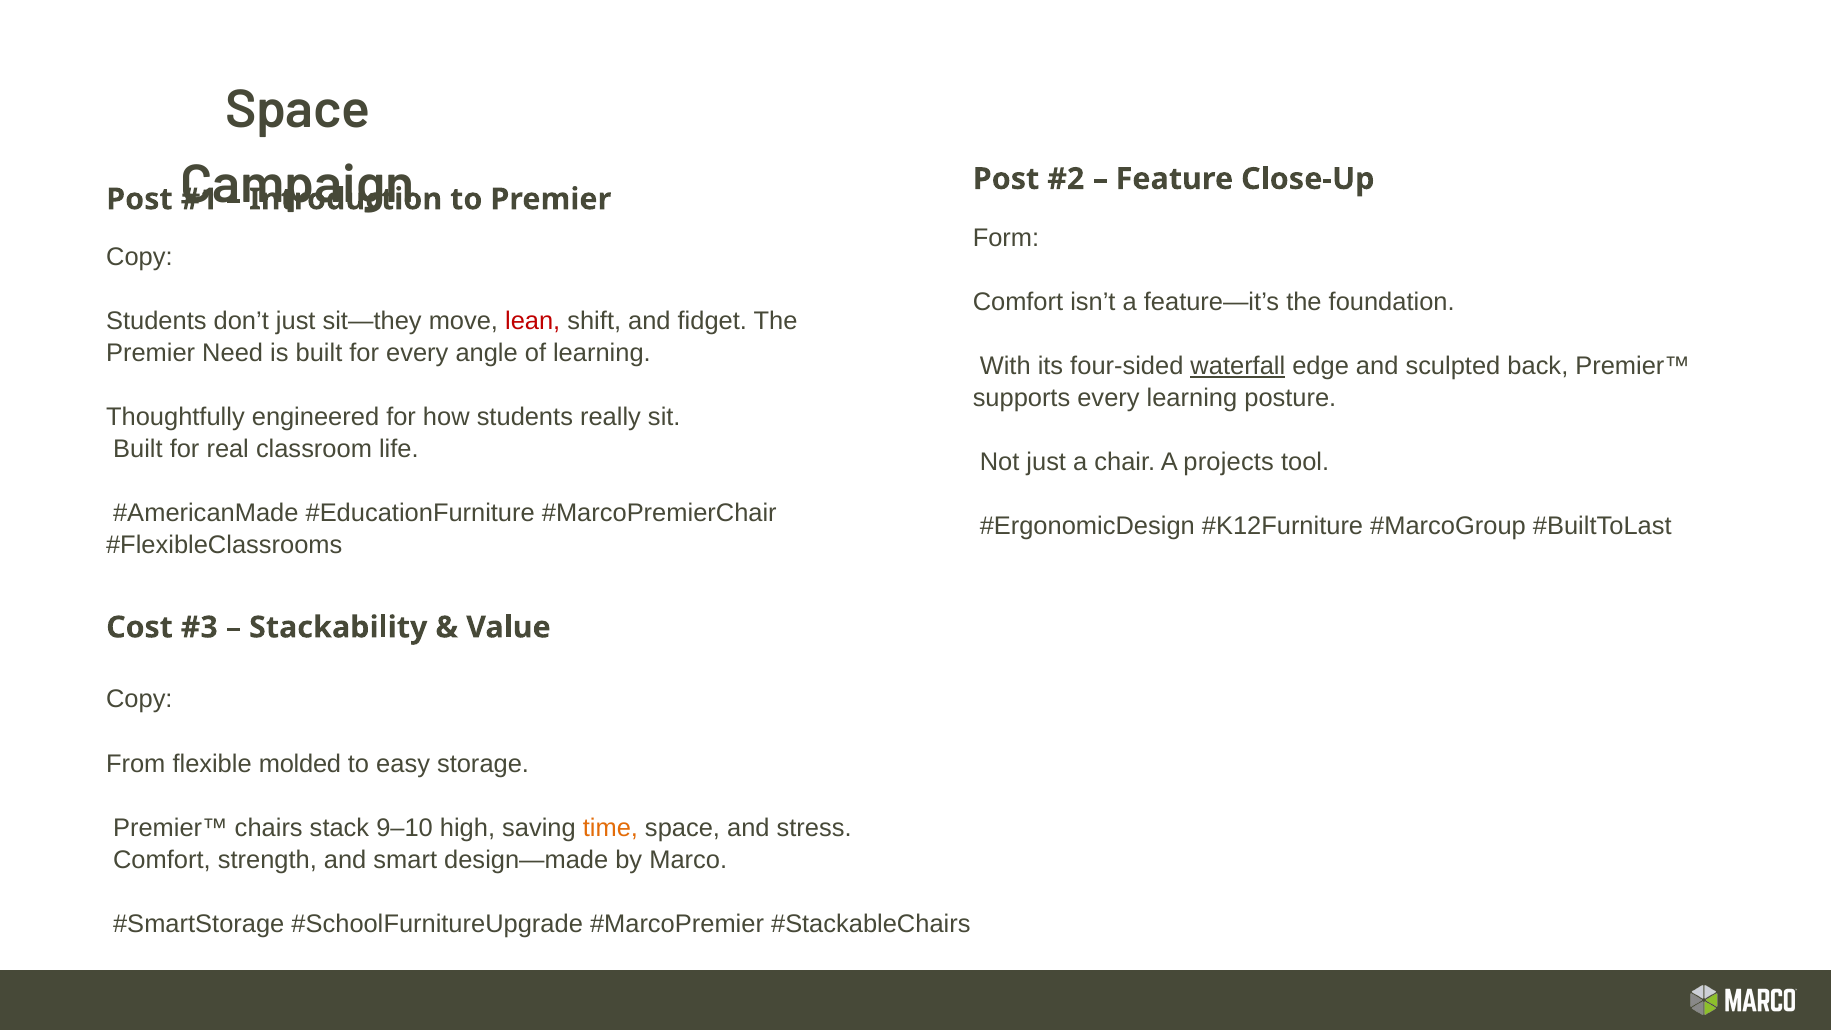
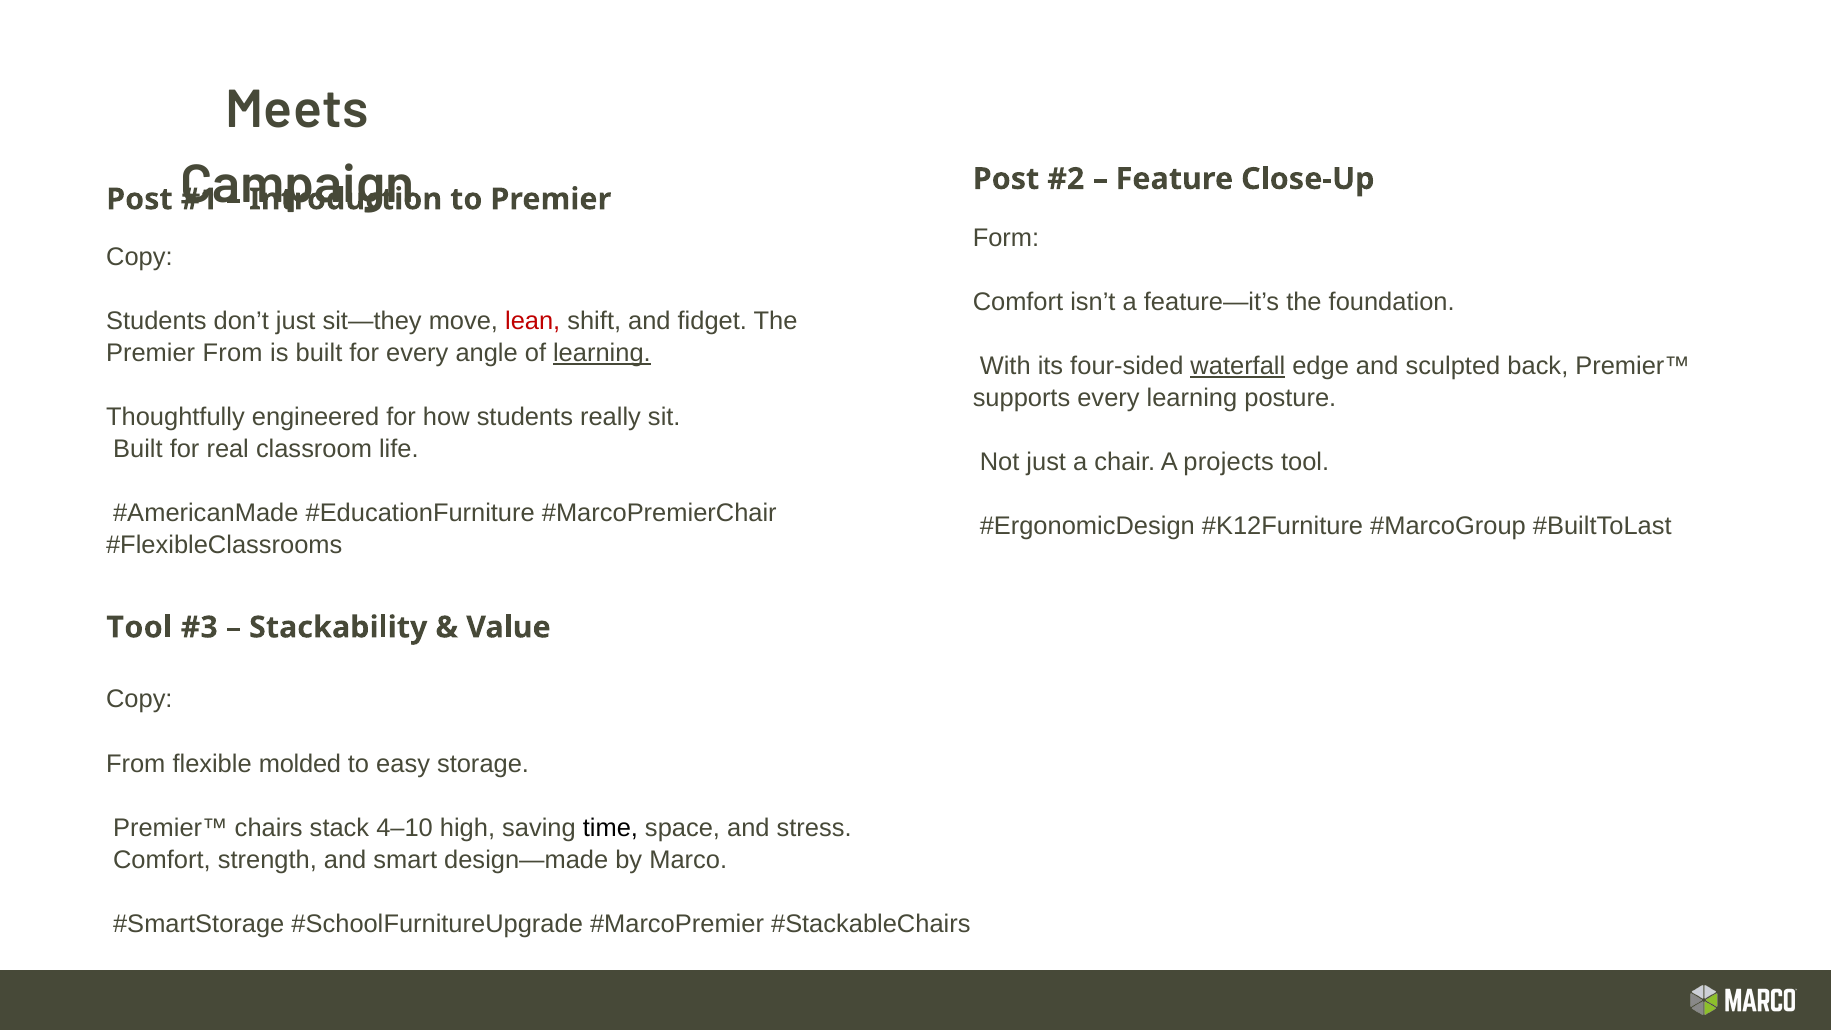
Space: Space -> Meets (297, 110)
Premier Need: Need -> From (233, 353)
learning underline: none -> present (602, 353)
Cost: Cost -> Tool (139, 627)
9–10: 9–10 -> 4–10 (405, 828)
time colour: orange -> black (610, 828)
